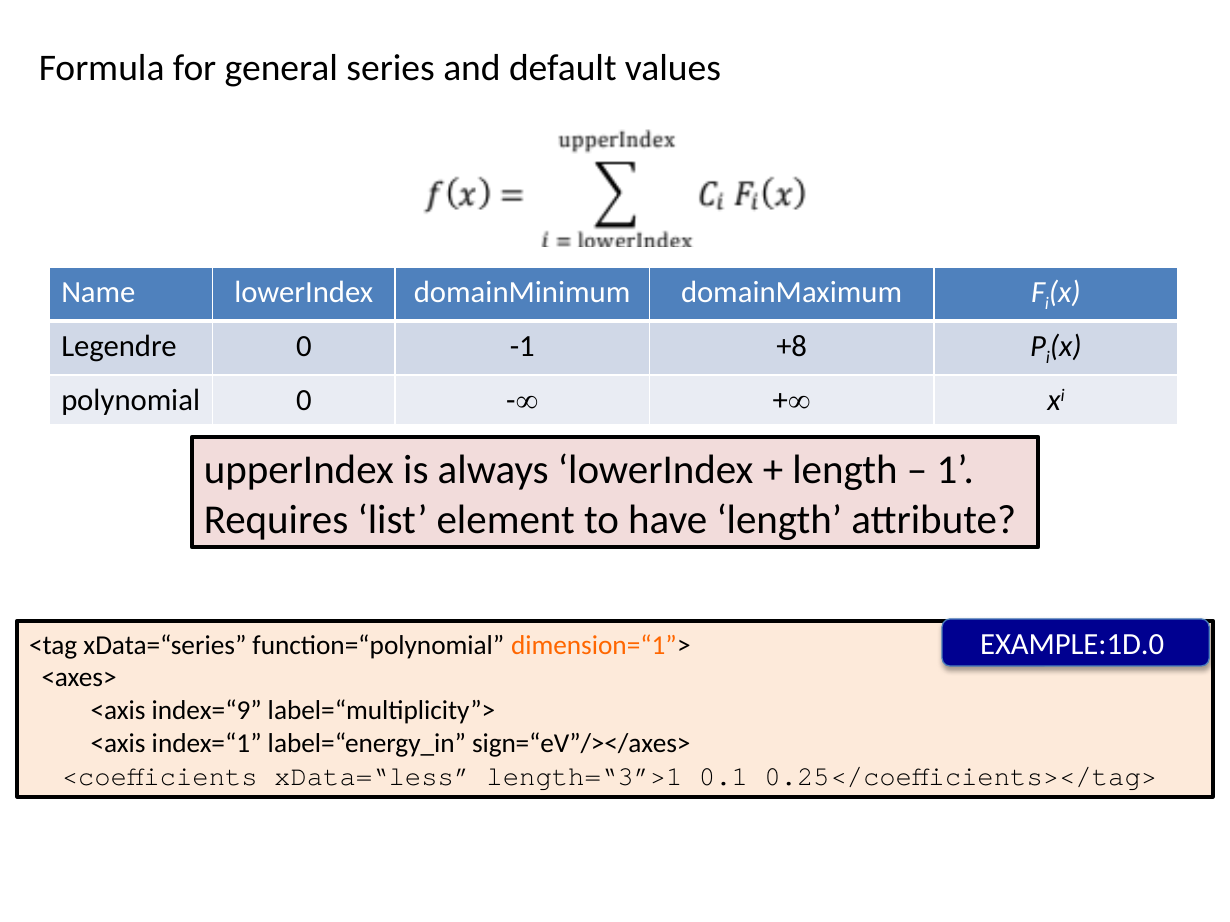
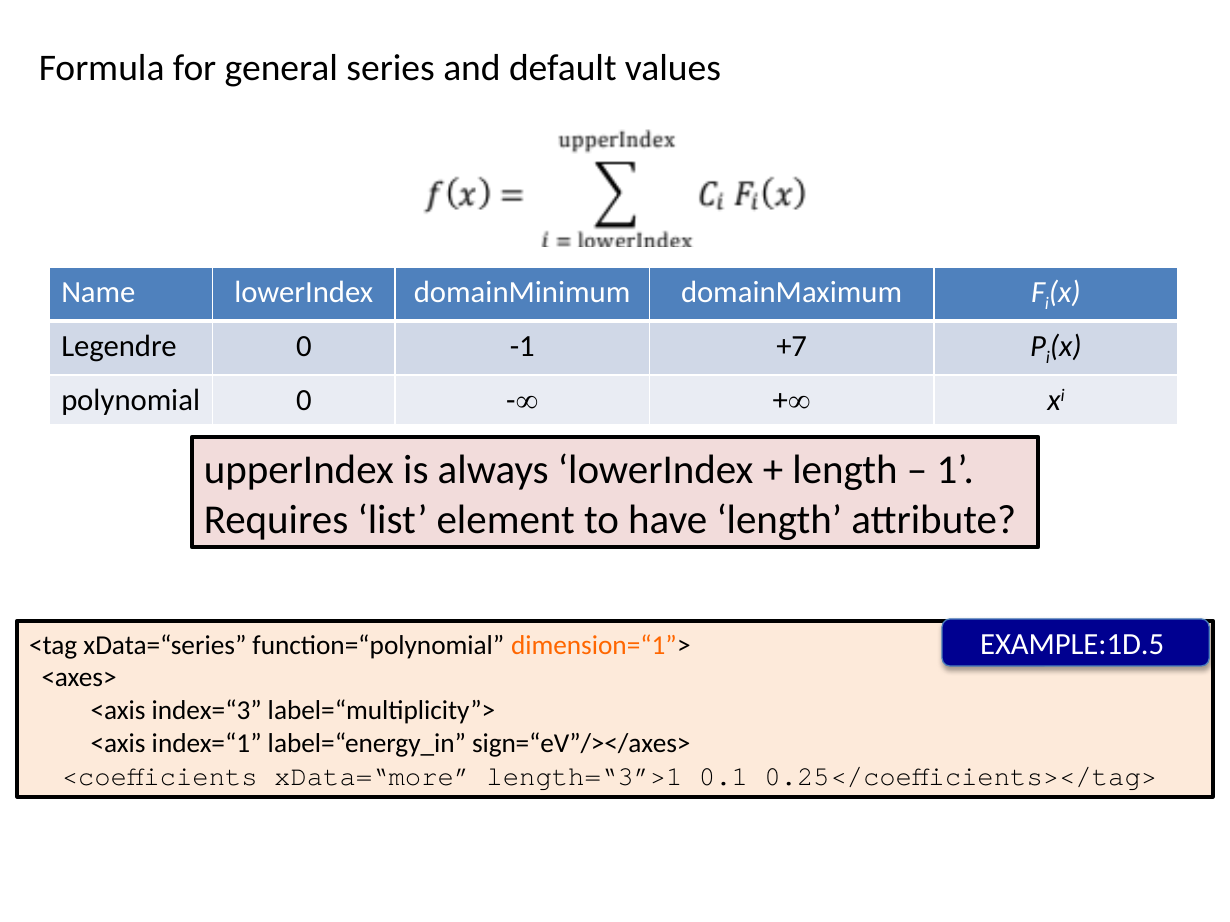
+8: +8 -> +7 (792, 346)
EXAMPLE:1D.0: EXAMPLE:1D.0 -> EXAMPLE:1D.5 (1072, 645)
index=“9: index=“9 -> index=“3 (207, 711)
xData=“less: xData=“less -> xData=“more (372, 777)
